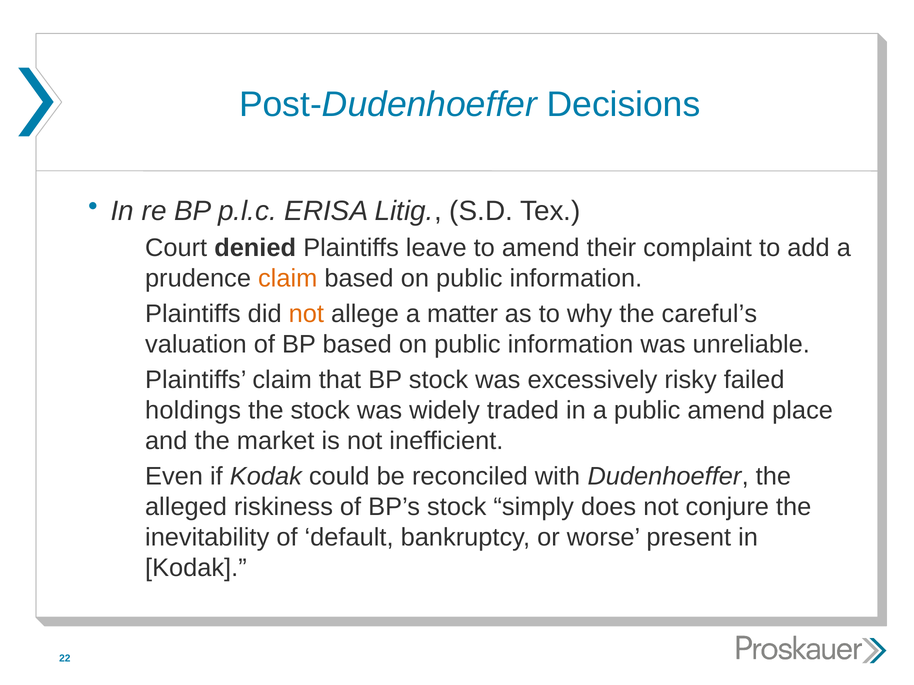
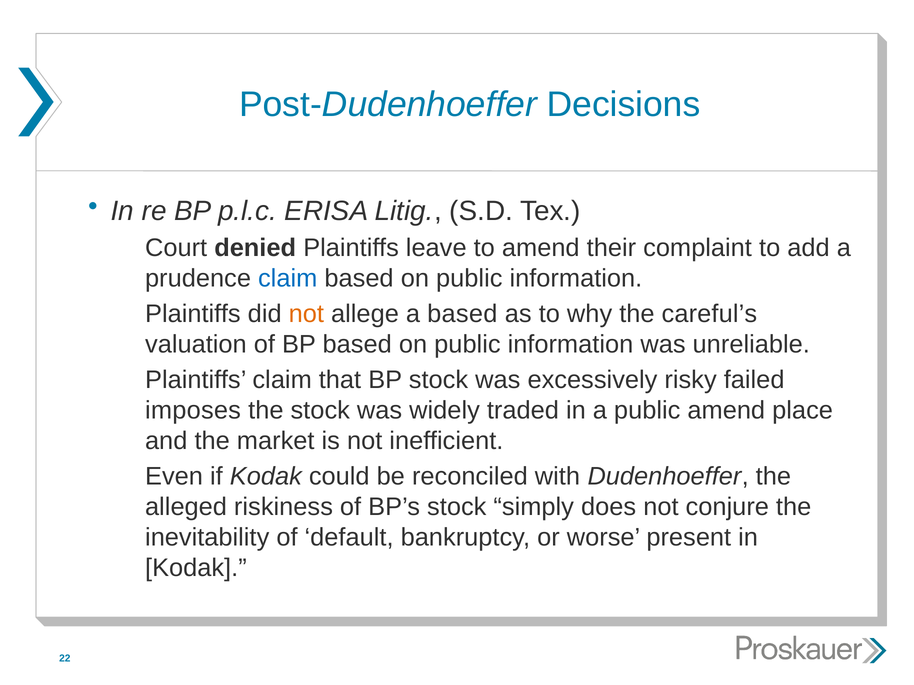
claim colour: orange -> blue (288, 279)
a matter: matter -> based (462, 314)
holdings: holdings -> imposes (193, 411)
